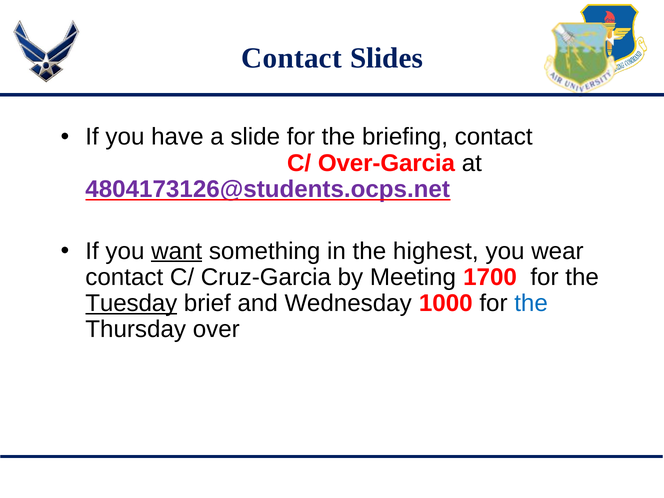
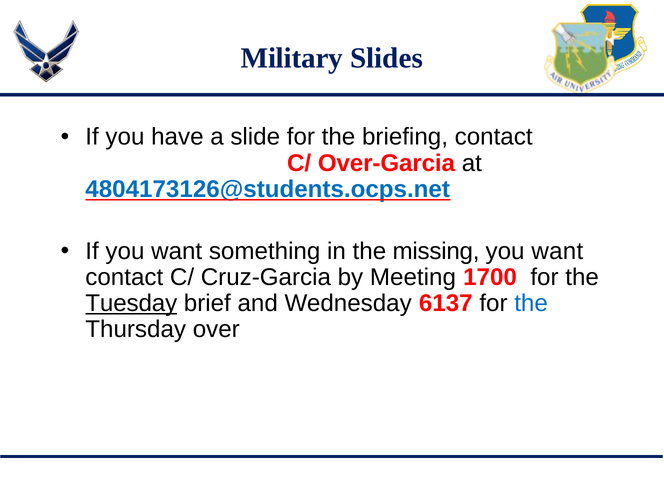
Contact: Contact -> Military (292, 58)
4804173126@students.ocps.net colour: purple -> blue (268, 189)
want underline: present -> none (177, 251)
highest: highest -> missing (436, 251)
wear: wear -> want (557, 251)
1000: 1000 -> 6137 (446, 303)
